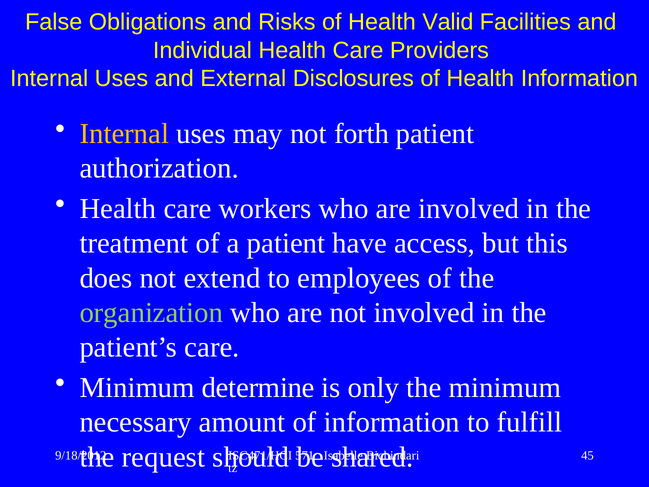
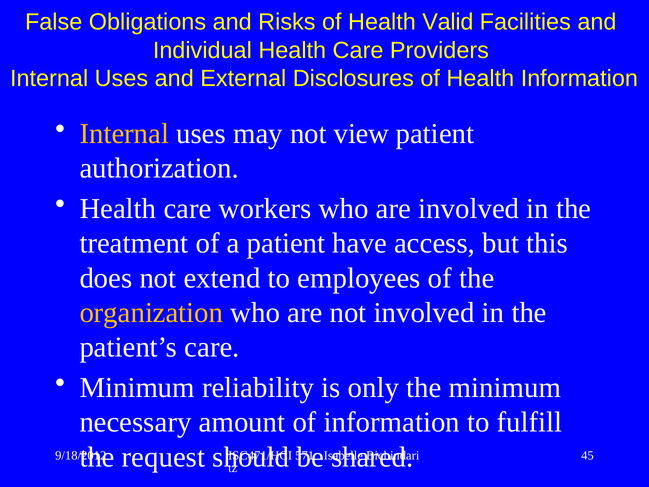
forth: forth -> view (361, 134)
organization colour: light green -> yellow (151, 313)
determine: determine -> reliability (258, 388)
